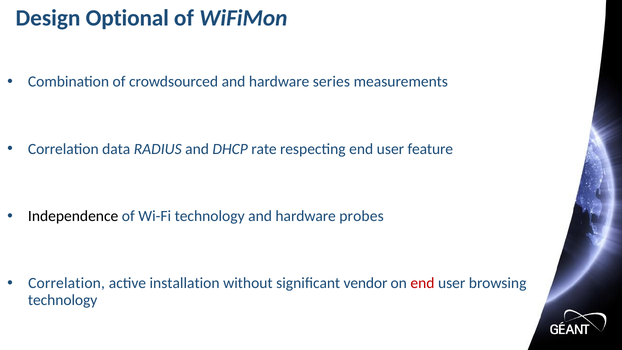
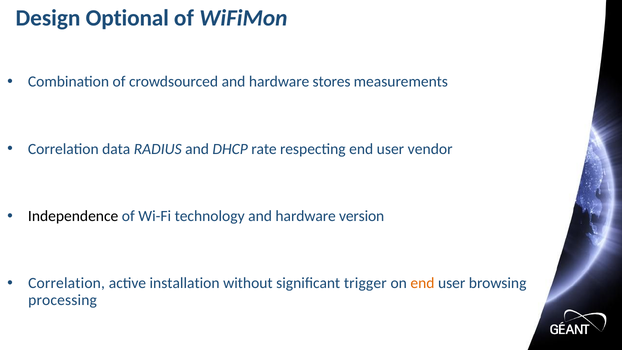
series: series -> stores (332, 82)
feature: feature -> vendor (430, 149)
probes: probes -> version (362, 216)
vendor: vendor -> trigger (365, 283)
end colour: red -> orange (422, 283)
technology: technology -> processing (63, 300)
